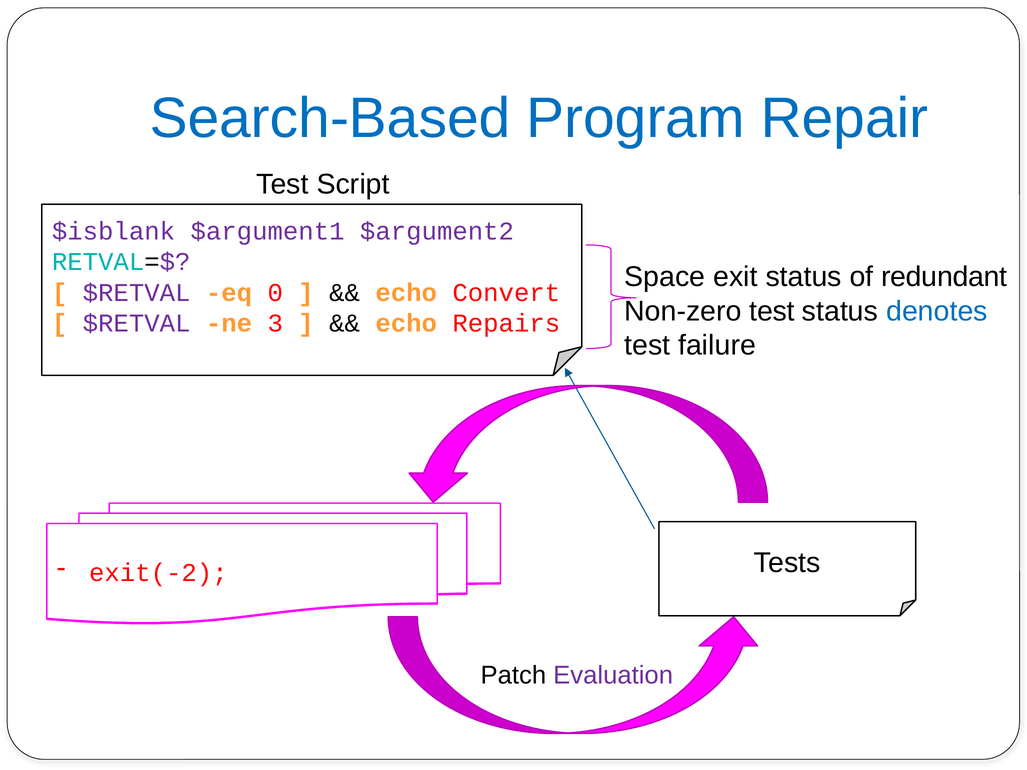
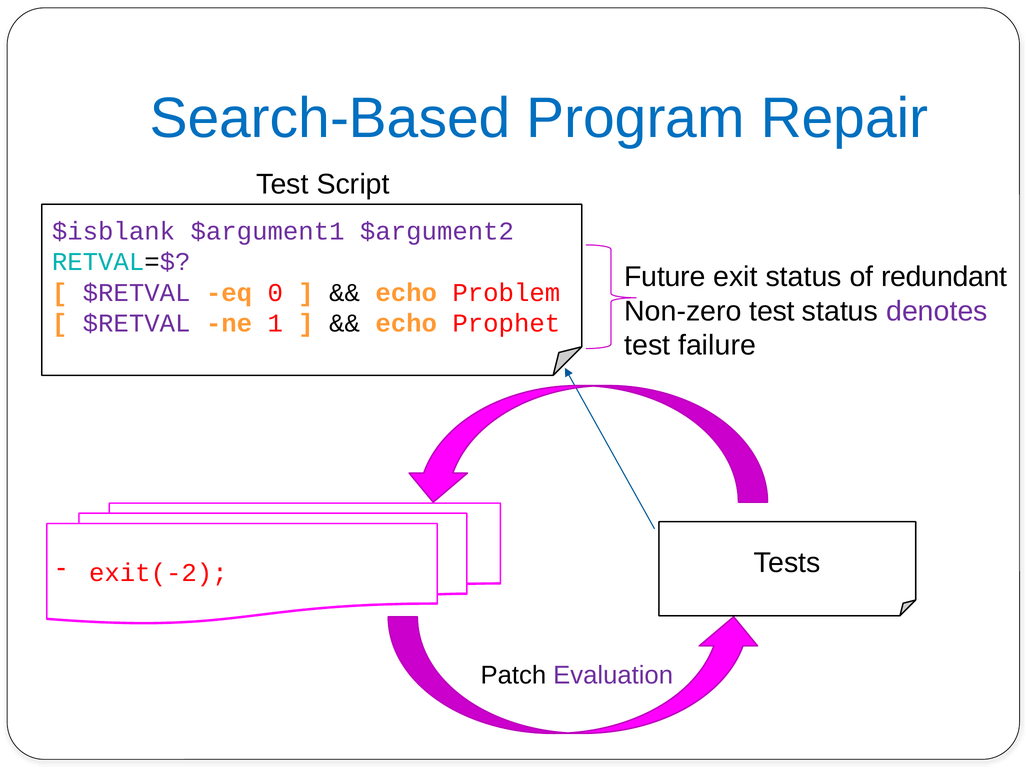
Space: Space -> Future (665, 277)
Convert: Convert -> Problem (506, 293)
denotes colour: blue -> purple (937, 311)
3: 3 -> 1 (275, 324)
Repairs: Repairs -> Prophet (506, 324)
